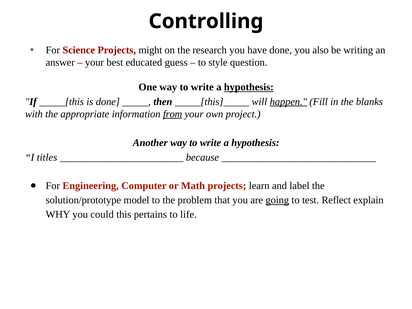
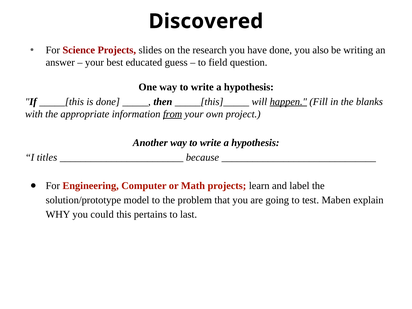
Controlling: Controlling -> Discovered (206, 21)
might: might -> slides (150, 50)
style: style -> field (218, 63)
hypothesis underline: present -> none (249, 87)
going underline: present -> none (277, 200)
Reflect: Reflect -> Maben (336, 200)
life: life -> last (189, 214)
